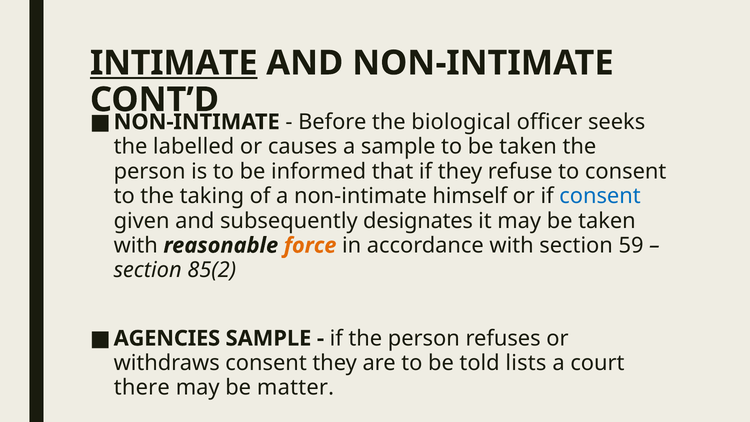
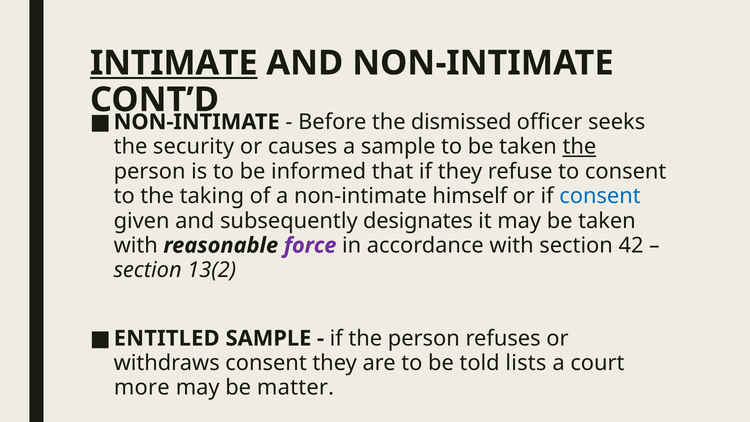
biological: biological -> dismissed (461, 122)
labelled: labelled -> security (194, 147)
the underline: none -> present (579, 147)
force colour: orange -> purple (310, 245)
59: 59 -> 42 (631, 245)
85(2: 85(2 -> 13(2 (212, 270)
AGENCIES: AGENCIES -> ENTITLED (167, 338)
there: there -> more (142, 388)
